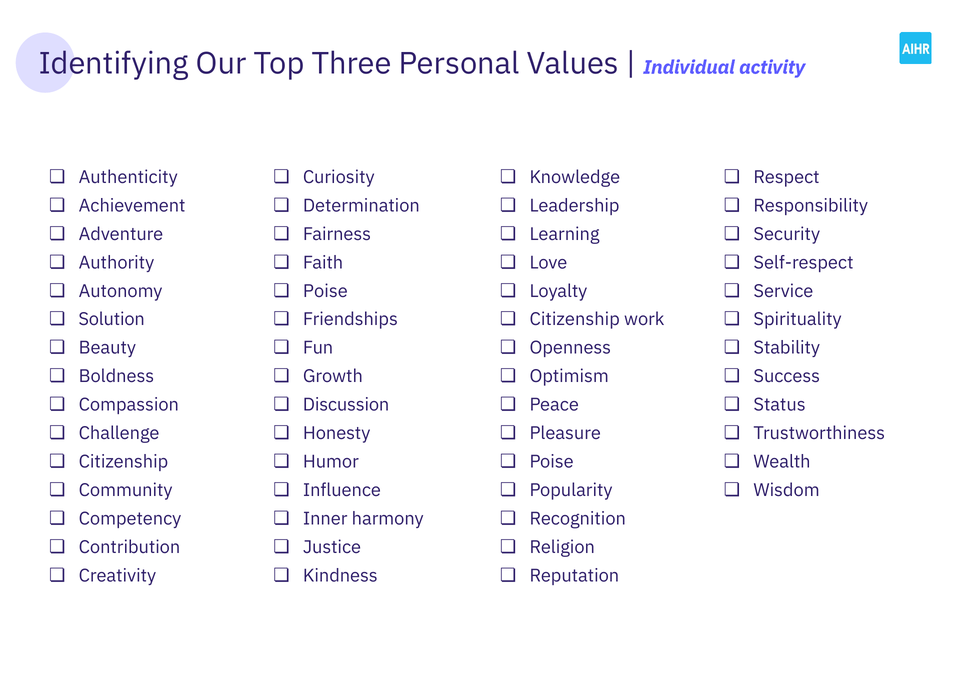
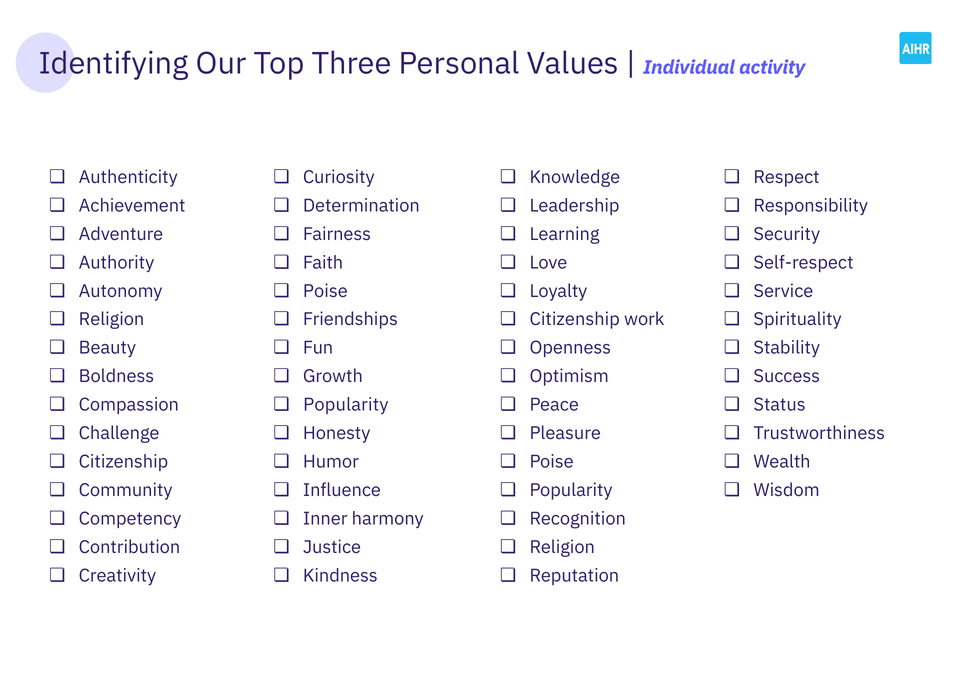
Solution: Solution -> Religion (112, 319)
Discussion: Discussion -> Popularity (346, 405)
